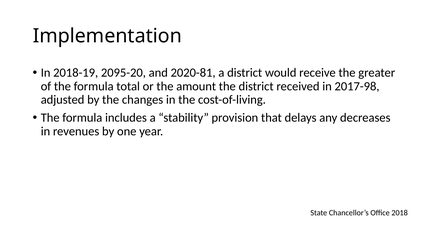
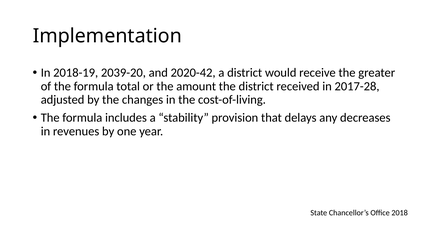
2095-20: 2095-20 -> 2039-20 (123, 73)
2020-81: 2020-81 -> 2020-42 (193, 73)
2017-98: 2017-98 -> 2017-28 (357, 86)
